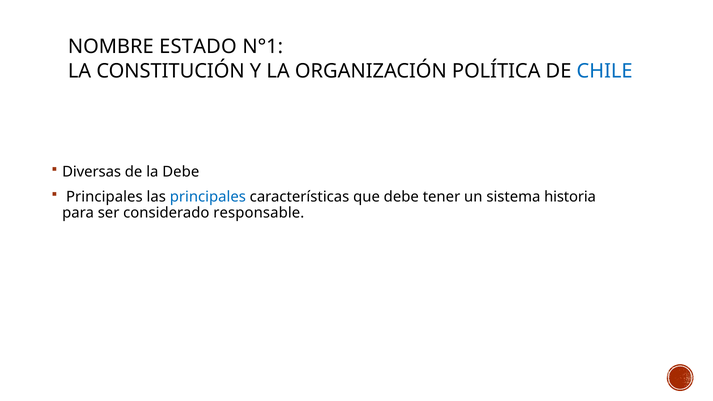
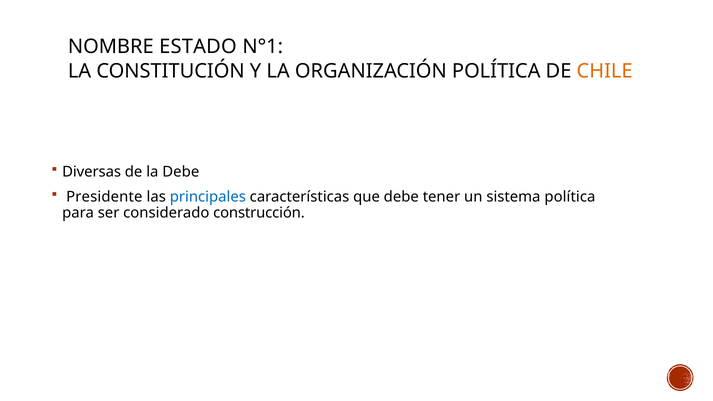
CHILE colour: blue -> orange (605, 71)
Principales: Principales -> Presidente (104, 197)
sistema historia: historia -> política (570, 197)
responsable: responsable -> construcción (259, 213)
